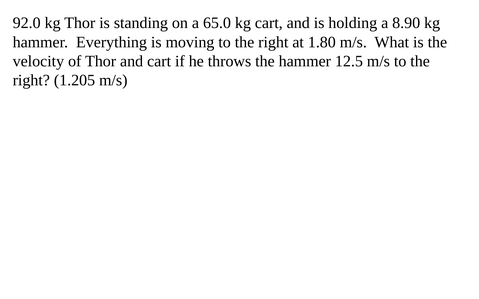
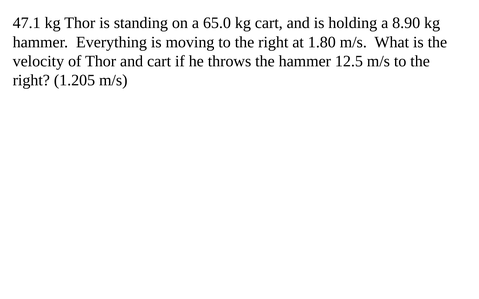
92.0: 92.0 -> 47.1 (27, 23)
